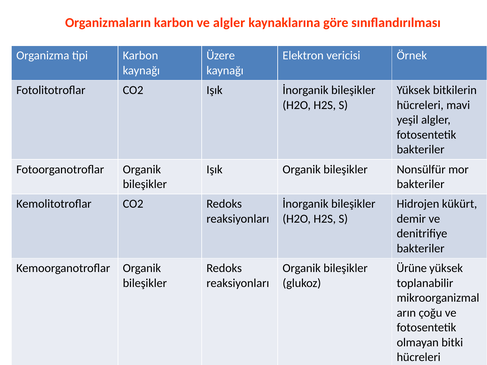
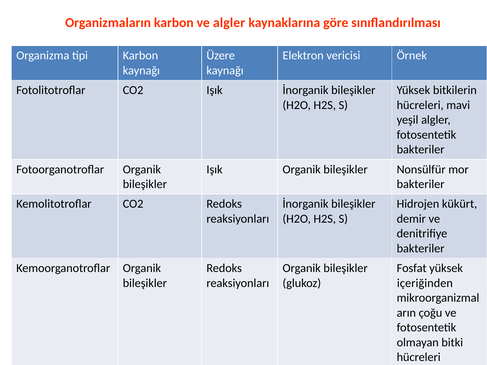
Ürüne: Ürüne -> Fosfat (412, 268)
toplanabilir: toplanabilir -> içeriğinden (425, 283)
